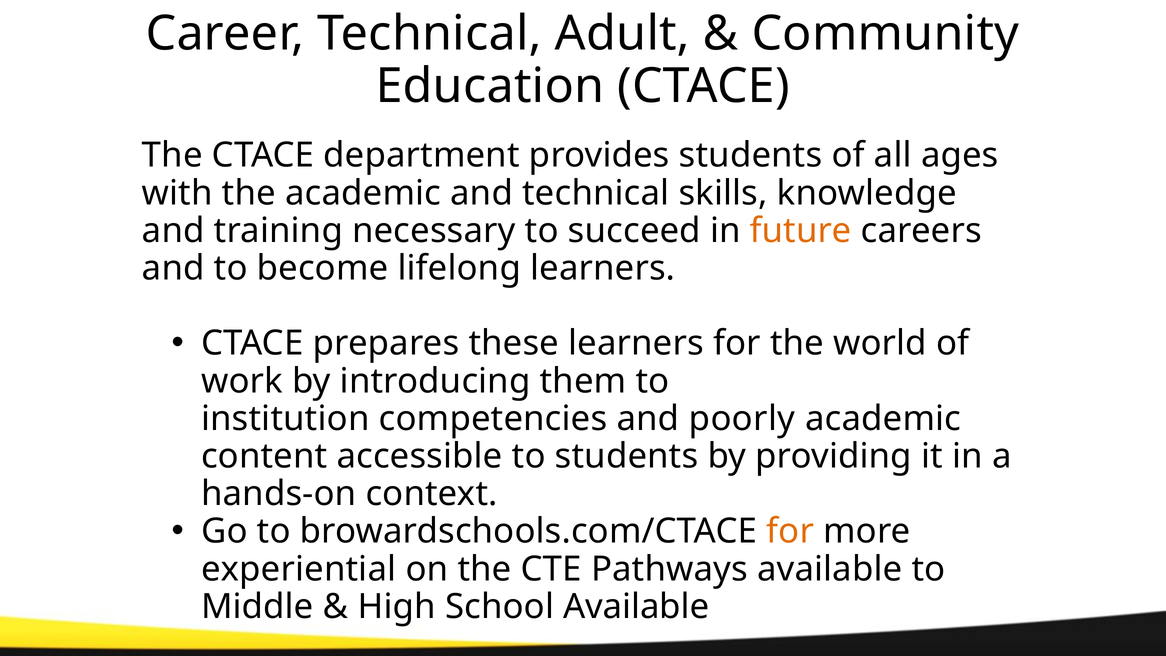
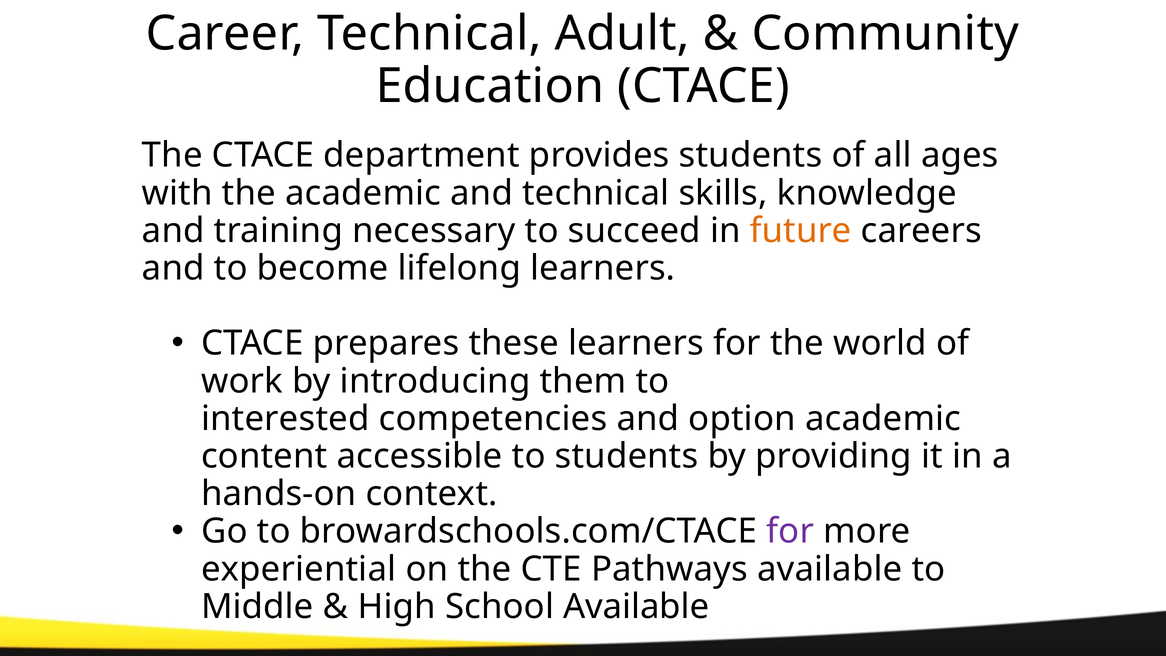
institution: institution -> interested (285, 419)
poorly: poorly -> option (742, 419)
for colour: orange -> purple (790, 531)
